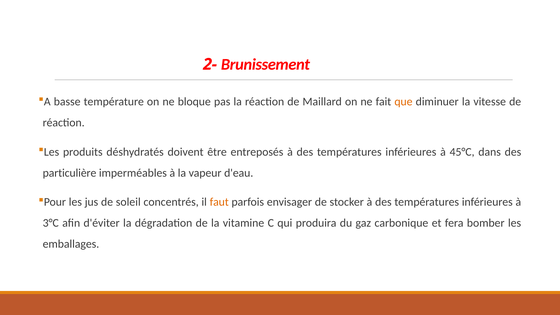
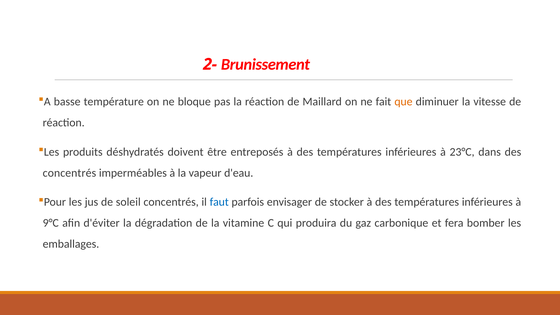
45°C: 45°C -> 23°C (462, 152)
particulière: particulière -> concentrés (69, 173)
faut colour: orange -> blue (219, 202)
3°C: 3°C -> 9°C (51, 223)
